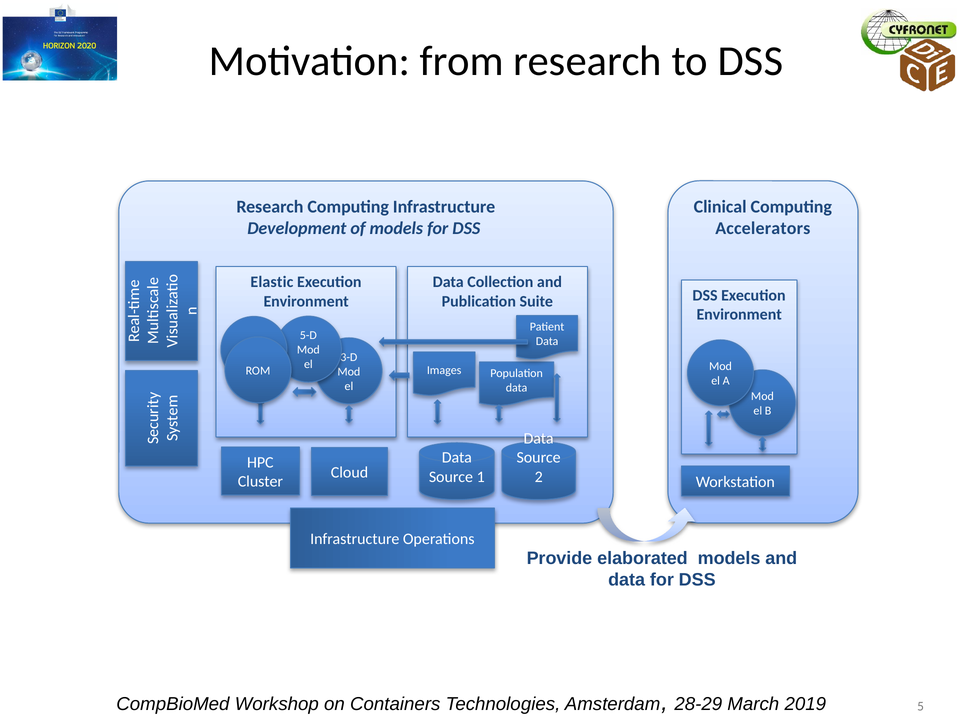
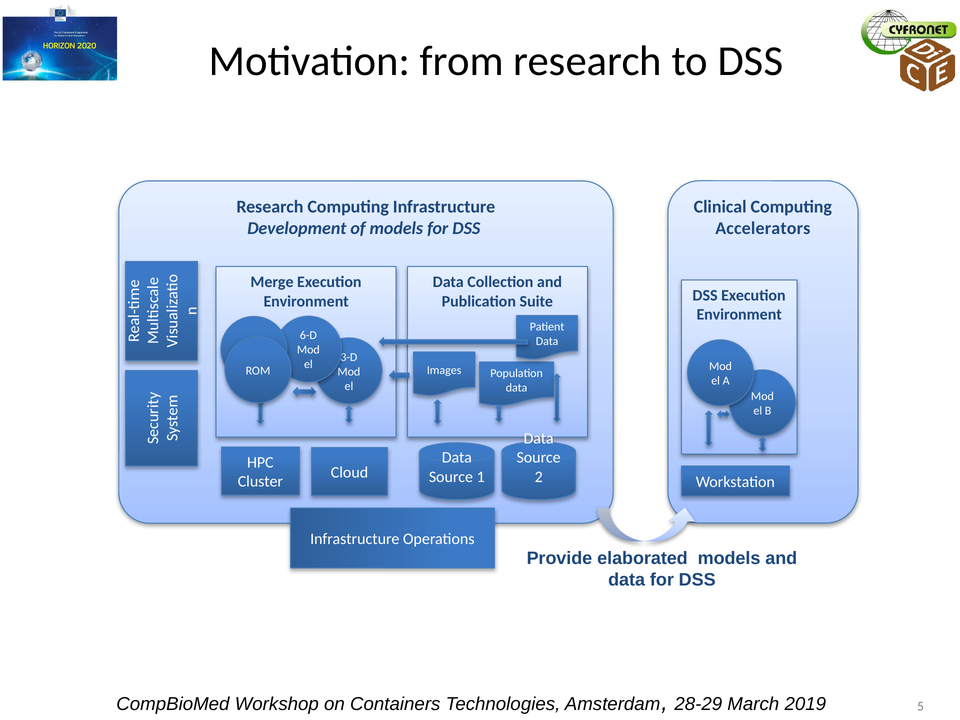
Elastic: Elastic -> Merge (272, 282)
5-D: 5-D -> 6-D (308, 336)
